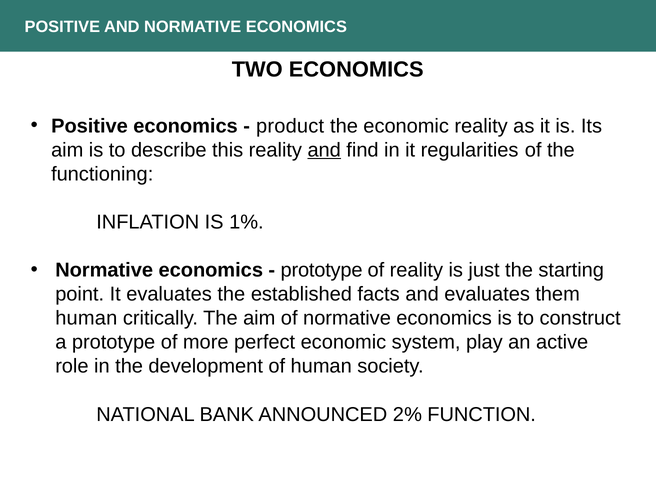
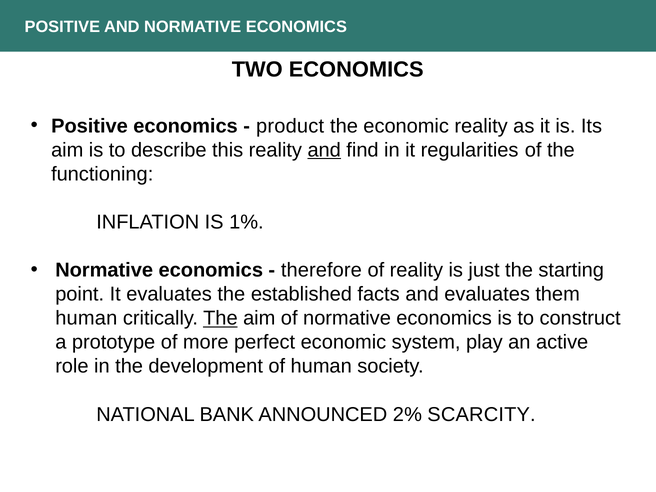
prototype: prototype -> therefore (321, 270)
The underline: none -> present (220, 318)
FUNCTION: FUNCTION -> SCARCITY (482, 414)
